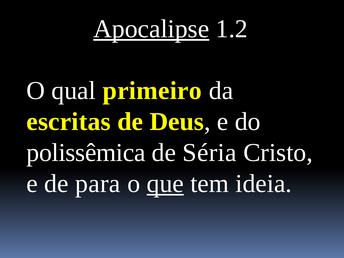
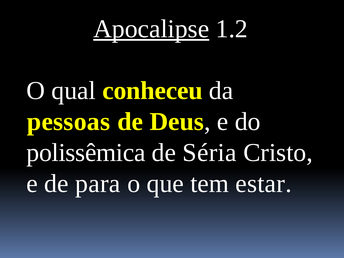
primeiro: primeiro -> conheceu (152, 91)
escritas: escritas -> pessoas (69, 122)
que underline: present -> none (165, 184)
ideia: ideia -> estar (264, 184)
